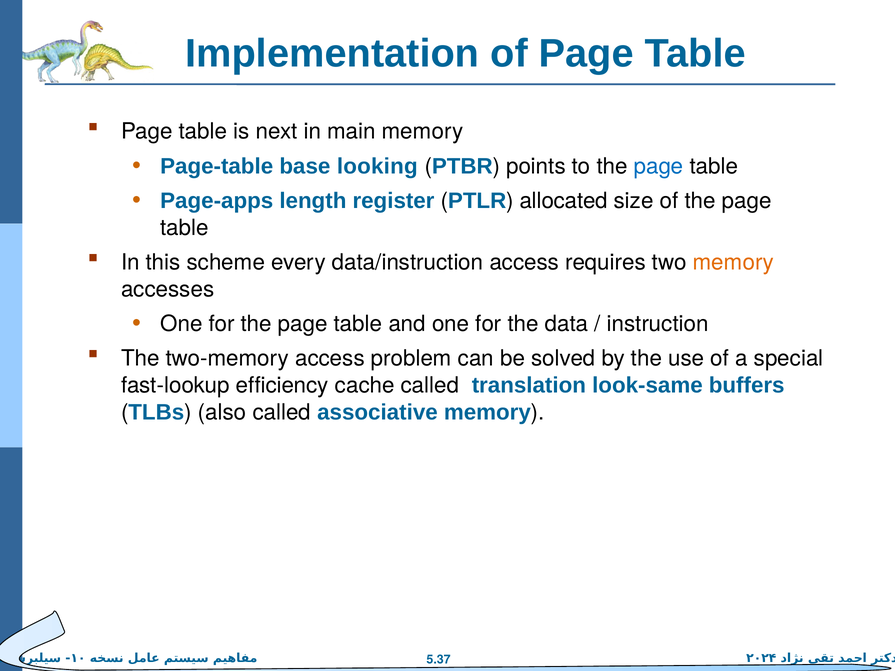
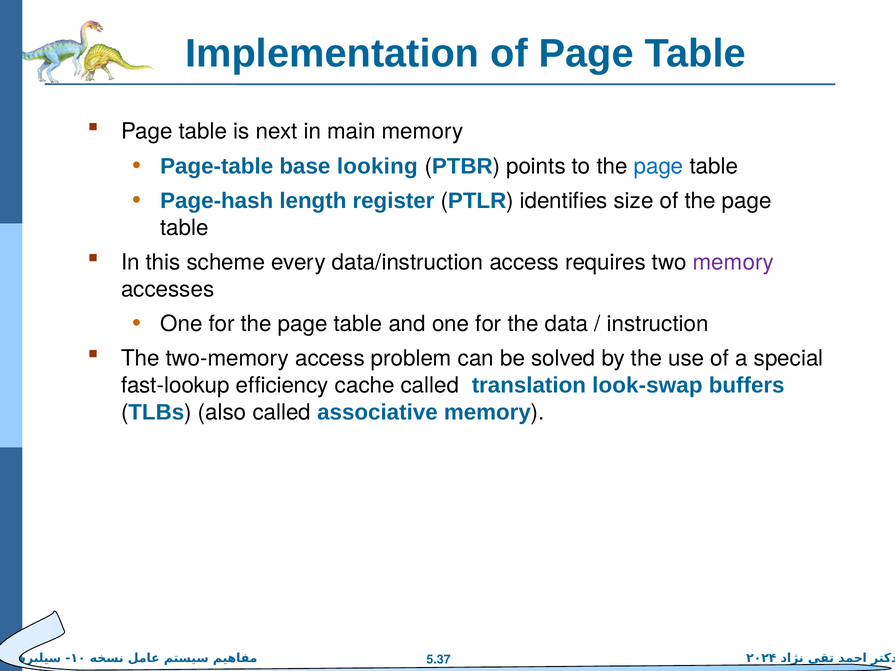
Page-apps: Page-apps -> Page-hash (217, 201)
allocated: allocated -> identifies (564, 201)
memory colour: orange -> purple (733, 263)
look-same: look-same -> look-swap (647, 386)
